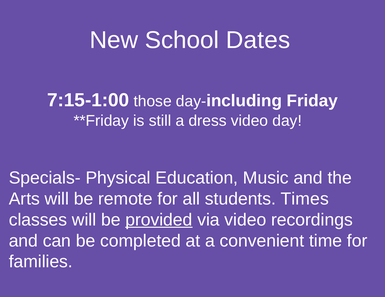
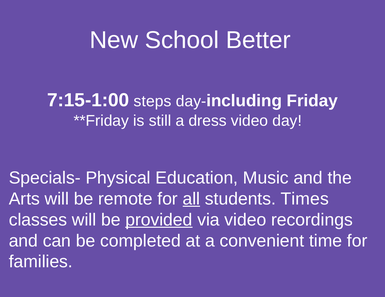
Dates: Dates -> Better (258, 40)
those: those -> steps (153, 101)
all underline: none -> present (191, 199)
